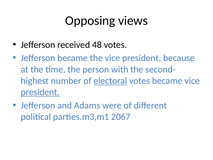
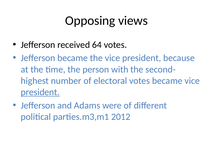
48: 48 -> 64 (97, 45)
electoral underline: present -> none (110, 81)
2067: 2067 -> 2012 (121, 117)
